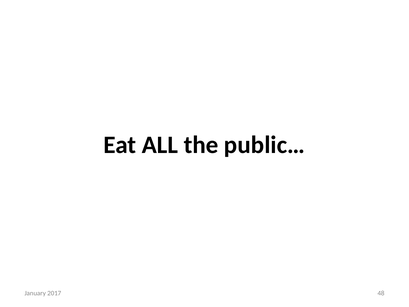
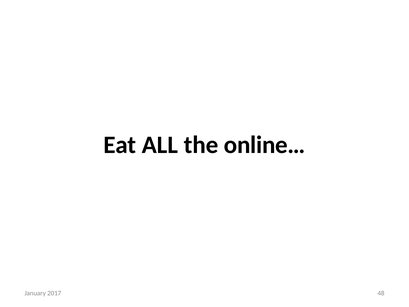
public…: public… -> online… (265, 145)
